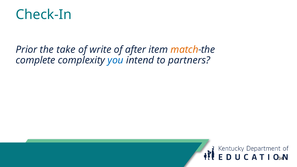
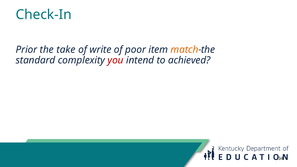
after: after -> poor (136, 50)
complete: complete -> standard (36, 60)
you colour: blue -> red (116, 60)
partners: partners -> achieved (189, 60)
